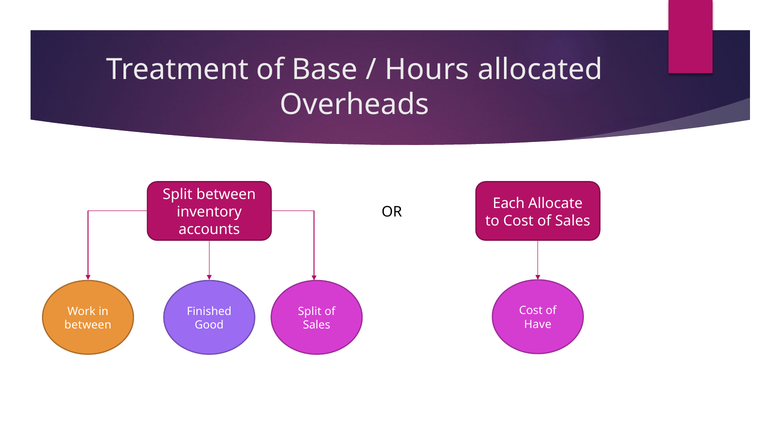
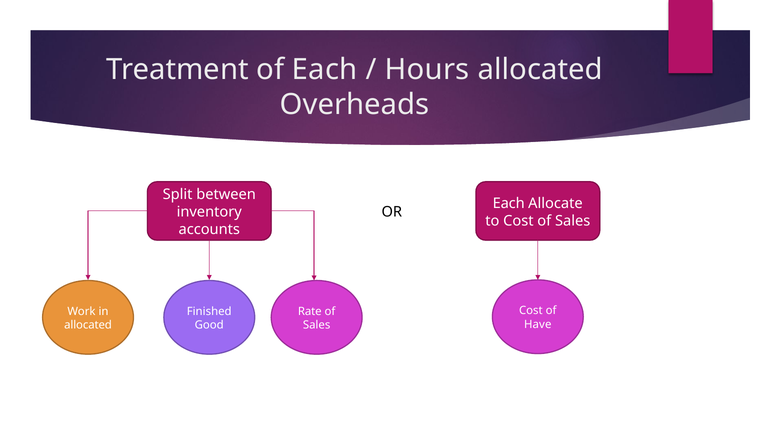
of Base: Base -> Each (325, 69)
Split: Split -> Rate (310, 312)
between: between -> allocated (88, 325)
